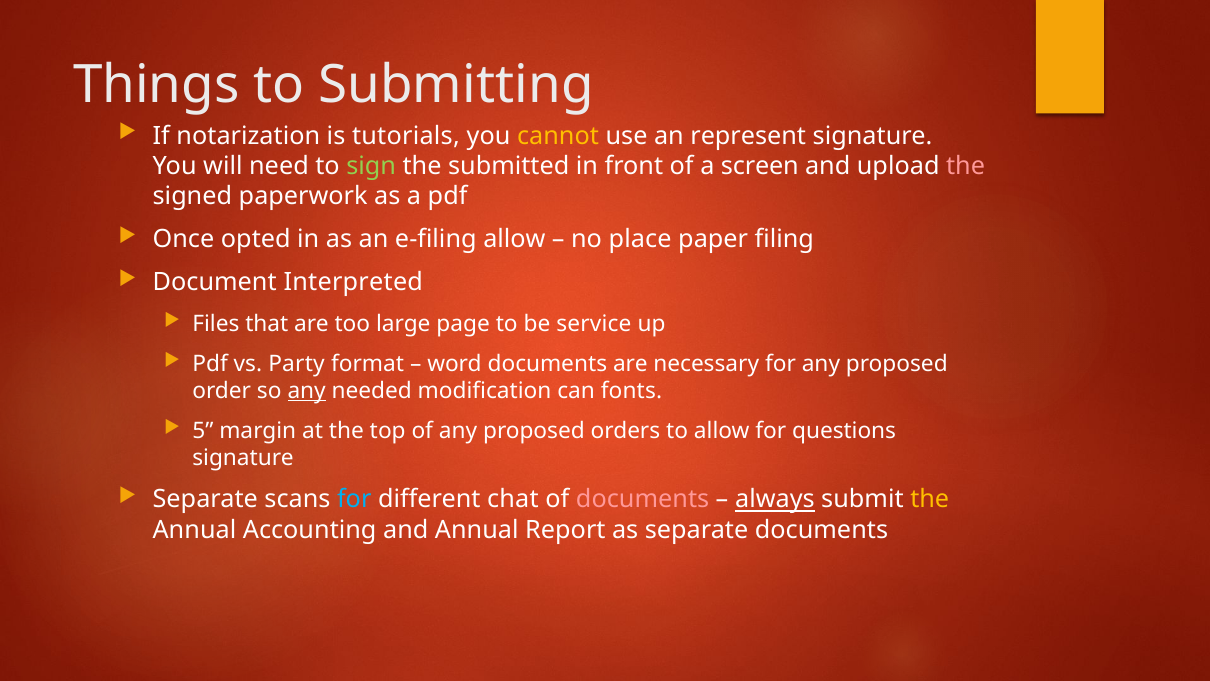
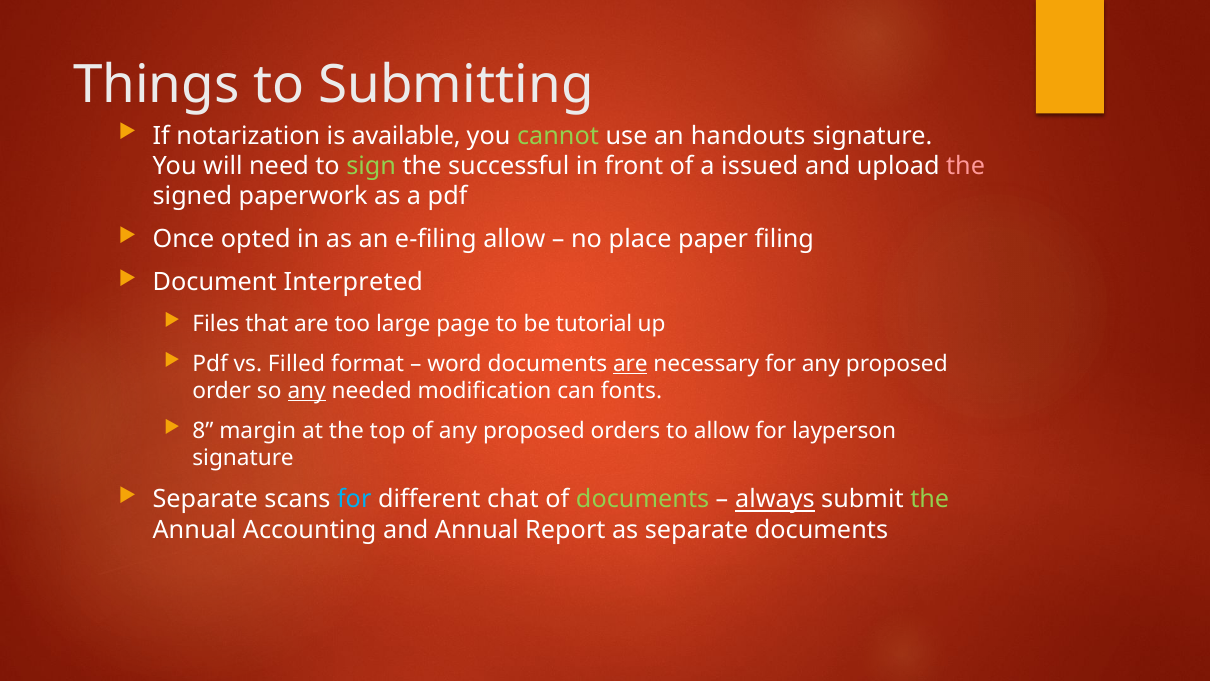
tutorials: tutorials -> available (406, 136)
cannot colour: yellow -> light green (558, 136)
represent: represent -> handouts (748, 136)
submitted: submitted -> successful (509, 166)
screen: screen -> issued (760, 166)
service: service -> tutorial (594, 323)
Party: Party -> Filled (297, 363)
are underline: none -> present (630, 363)
5: 5 -> 8 (203, 430)
questions: questions -> layperson (844, 430)
documents colour: pink -> light green (643, 499)
the colour: yellow -> light green (930, 499)
